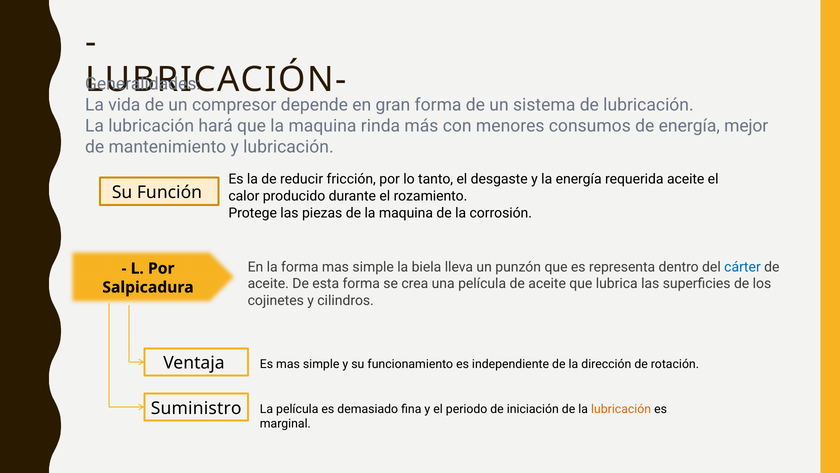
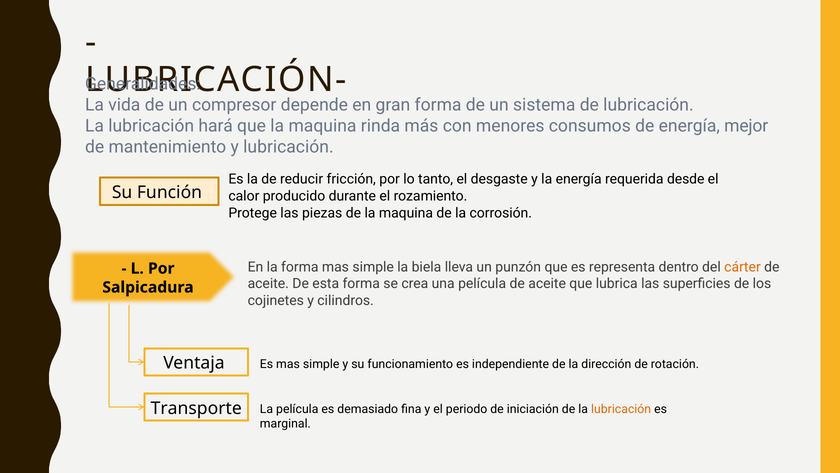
requerida aceite: aceite -> desde (686, 179)
cárter colour: blue -> orange (742, 267)
Suministro: Suministro -> Transporte (196, 408)
